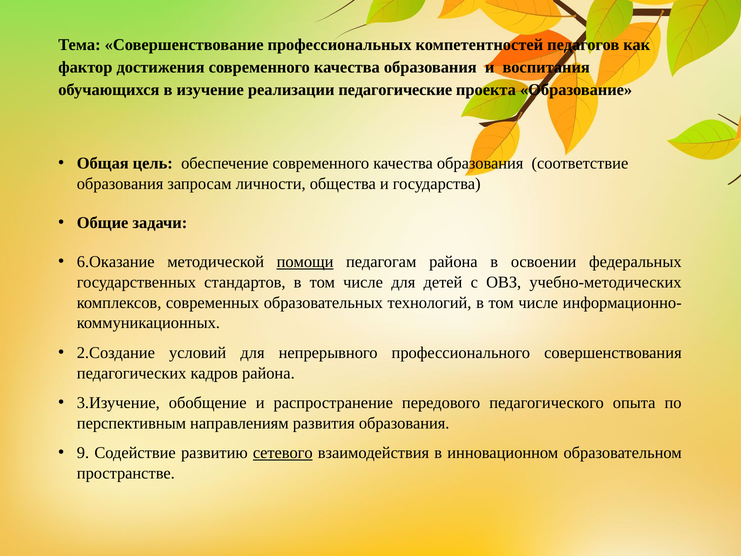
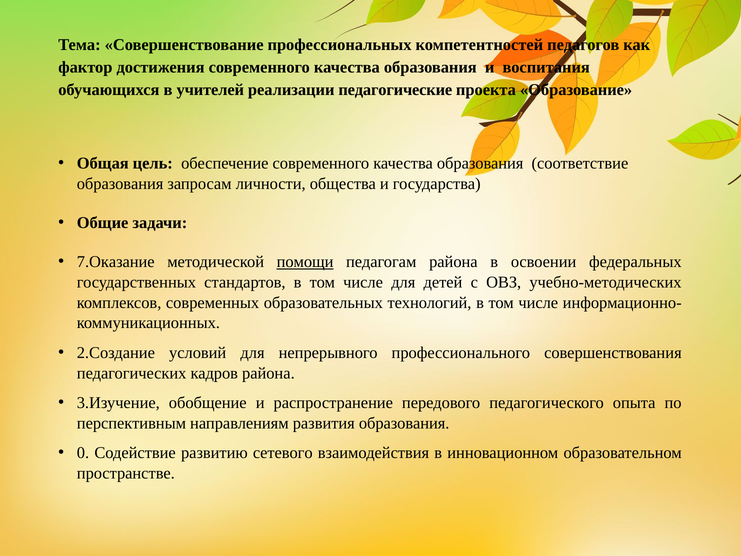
изучение: изучение -> учителей (210, 90)
6.Оказание: 6.Оказание -> 7.Оказание (116, 262)
9: 9 -> 0 (83, 453)
сетевого underline: present -> none (283, 453)
